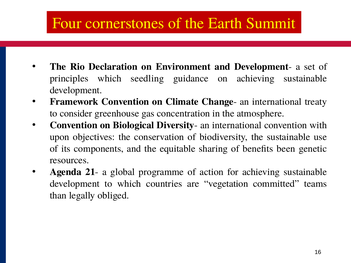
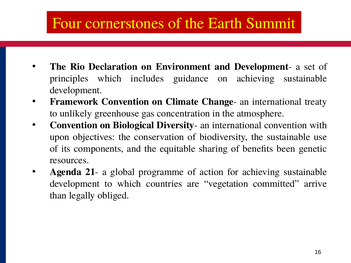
seedling: seedling -> includes (147, 78)
consider: consider -> unlikely (76, 114)
teams: teams -> arrive (316, 184)
